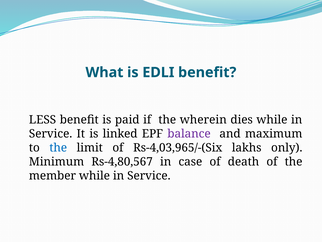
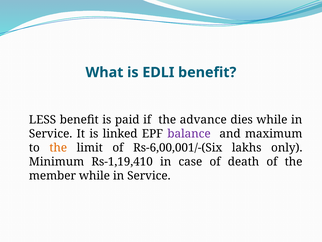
wherein: wherein -> advance (203, 119)
the colour: blue -> orange (58, 147)
Rs-4,03,965/-(Six: Rs-4,03,965/-(Six -> Rs-6,00,001/-(Six (178, 147)
Rs-4,80,567: Rs-4,80,567 -> Rs-1,19,410 (122, 161)
